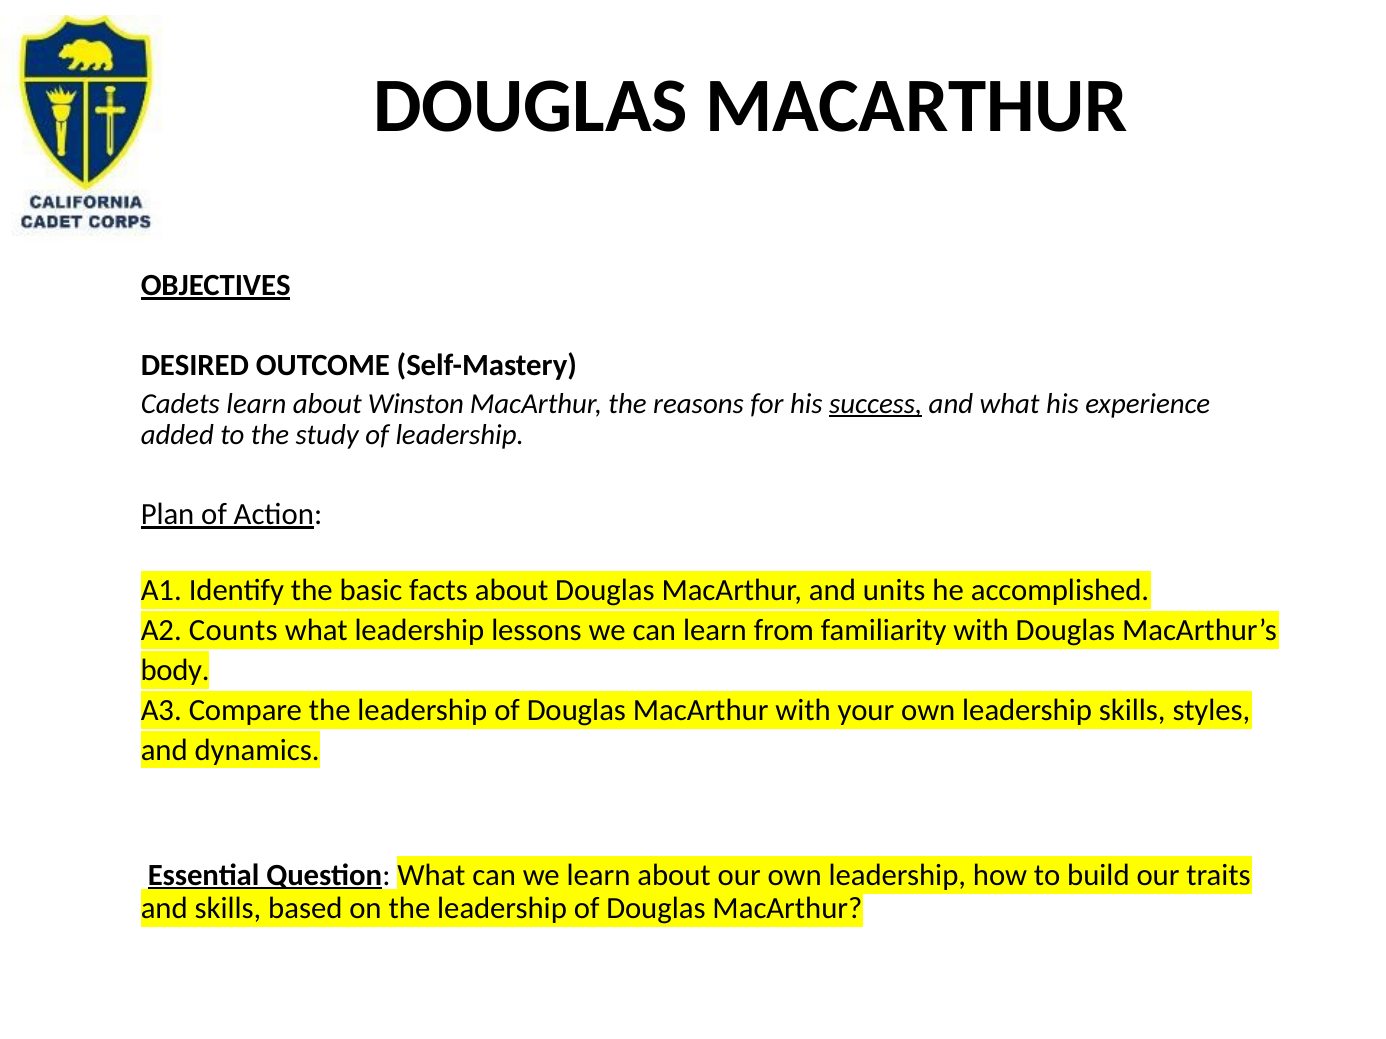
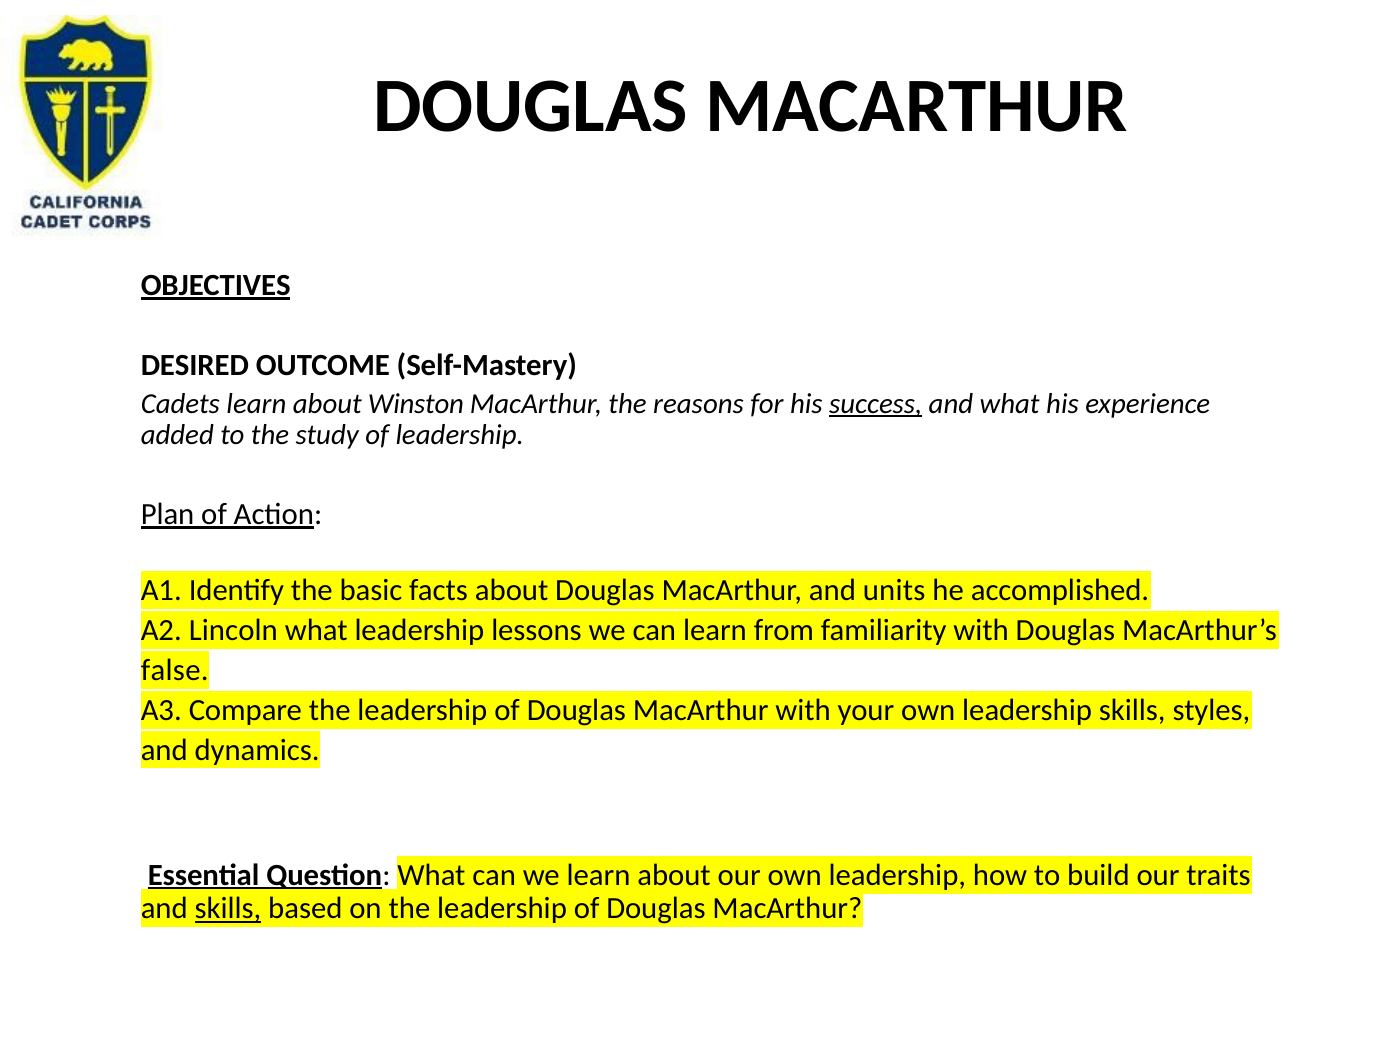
Counts: Counts -> Lincoln (233, 631)
body: body -> false (175, 670)
skills underline: none -> present (228, 909)
